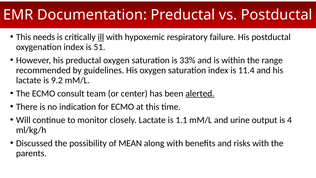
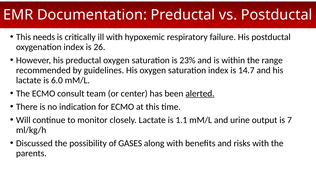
ill underline: present -> none (101, 37)
51: 51 -> 26 (99, 47)
33%: 33% -> 23% (187, 60)
11.4: 11.4 -> 14.7 (246, 70)
9.2: 9.2 -> 6.0 (57, 80)
4: 4 -> 7 (290, 120)
MEAN: MEAN -> GASES (130, 143)
